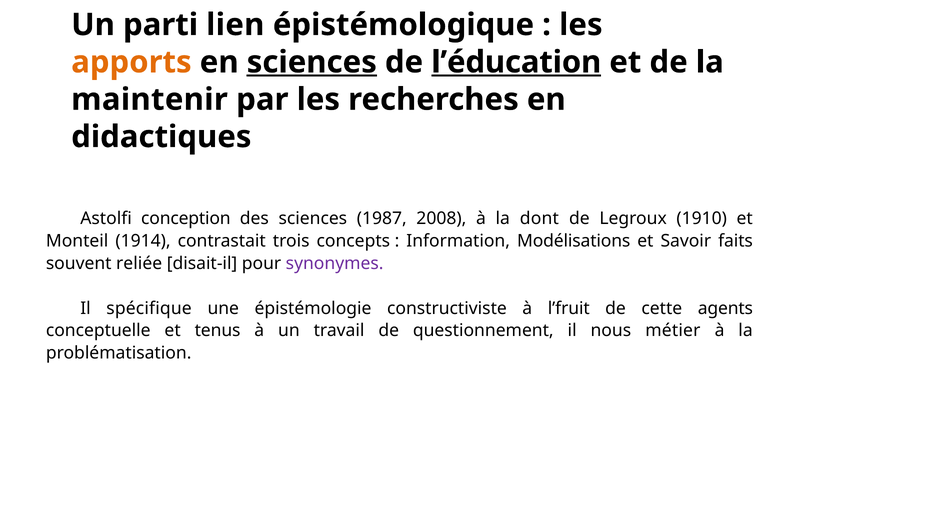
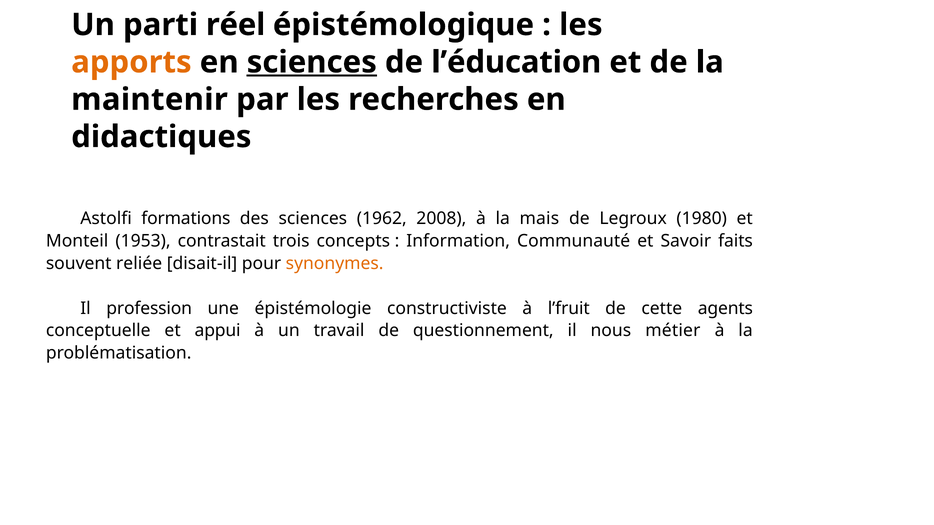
lien: lien -> réel (236, 25)
l’éducation underline: present -> none (516, 62)
conception: conception -> formations (186, 219)
1987: 1987 -> 1962 (382, 219)
dont: dont -> mais (539, 219)
1910: 1910 -> 1980 (702, 219)
1914: 1914 -> 1953 (143, 241)
Modélisations: Modélisations -> Communauté (574, 241)
synonymes colour: purple -> orange (335, 264)
spécifique: spécifique -> profession (149, 308)
tenus: tenus -> appui (218, 331)
